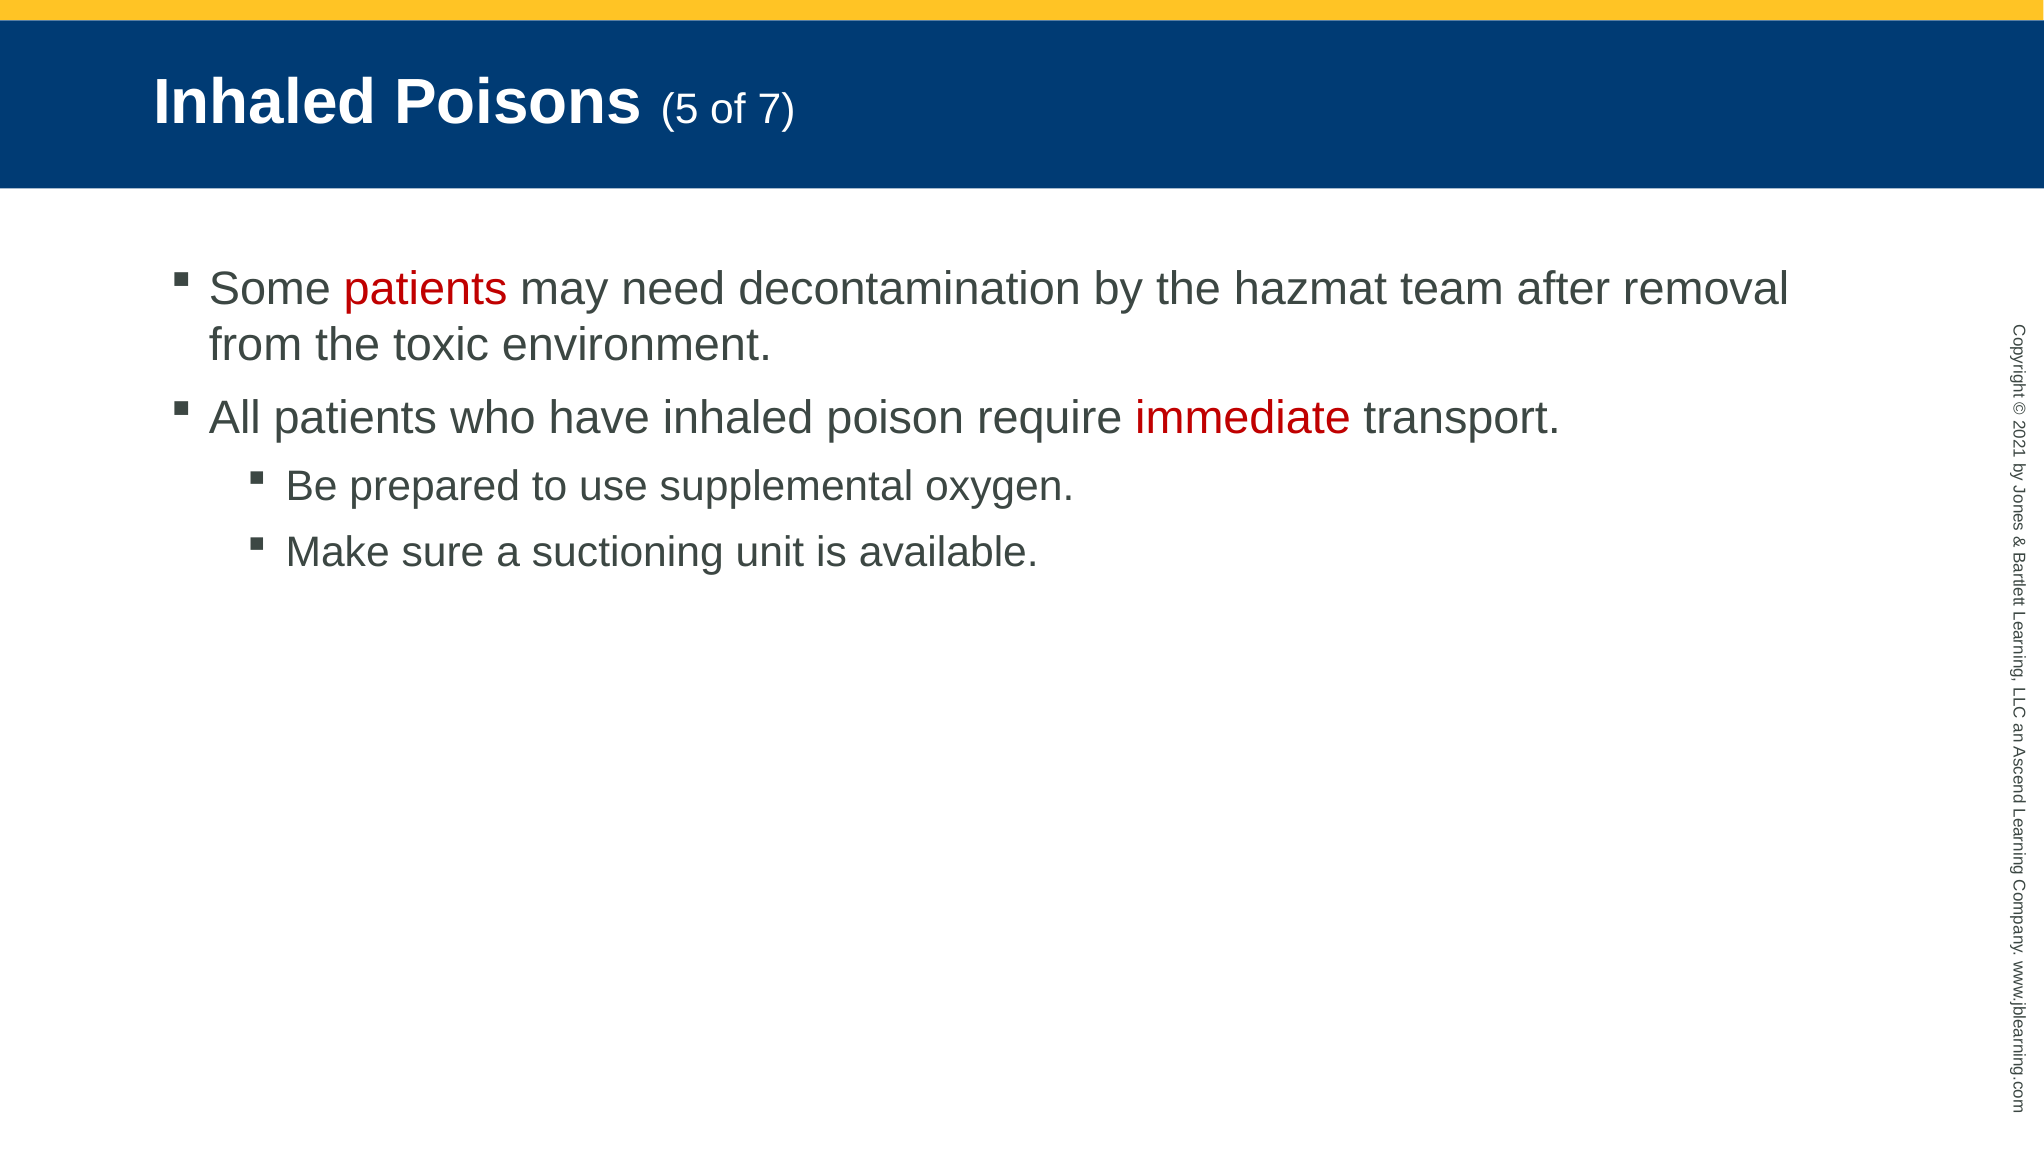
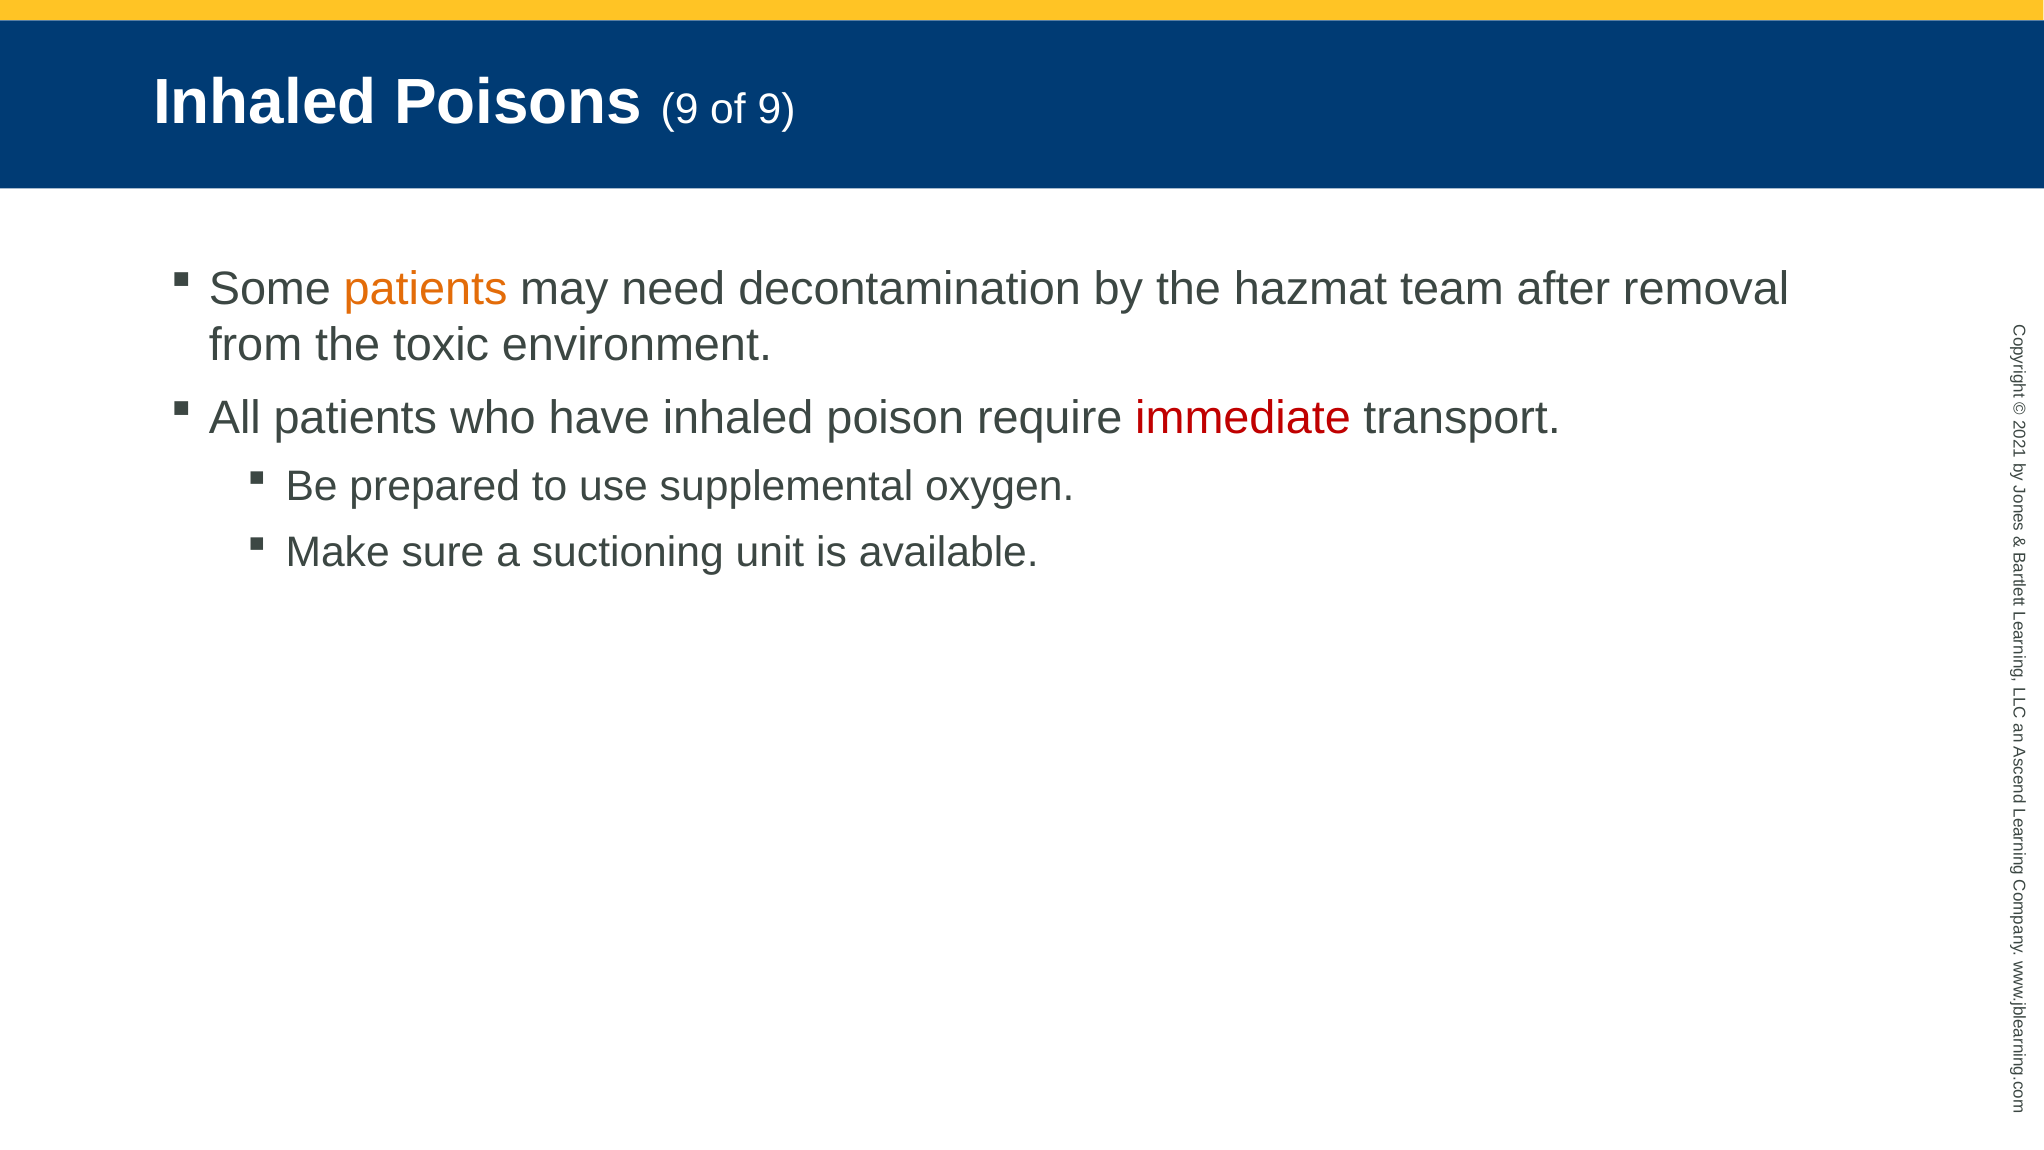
Poisons 5: 5 -> 9 (680, 110)
of 7: 7 -> 9 (777, 110)
patients colour: red -> orange (426, 289)
